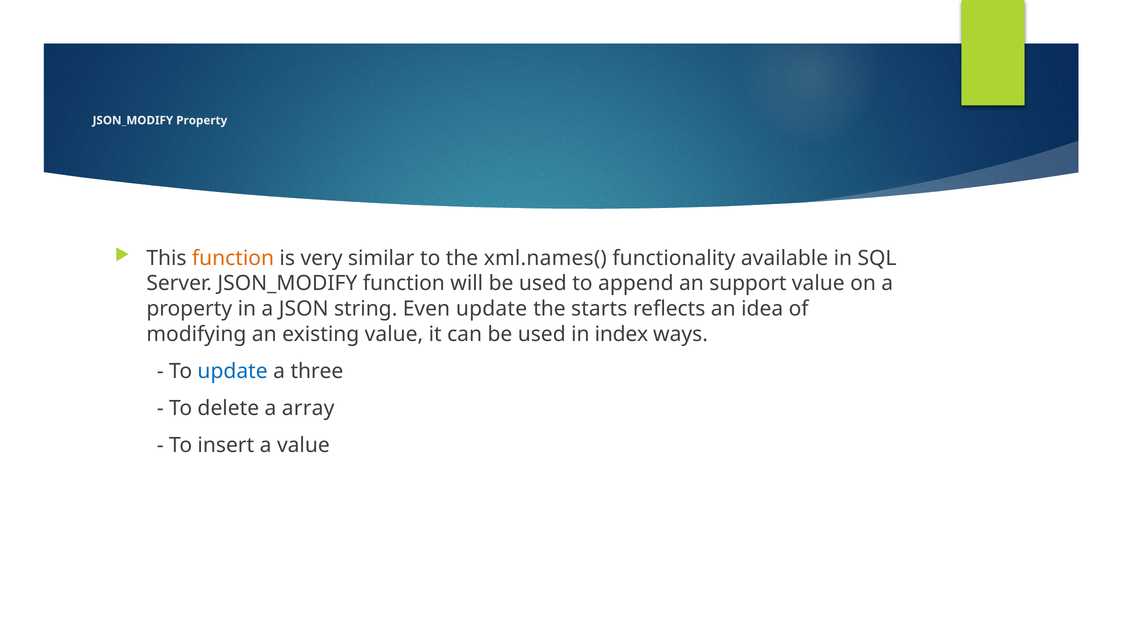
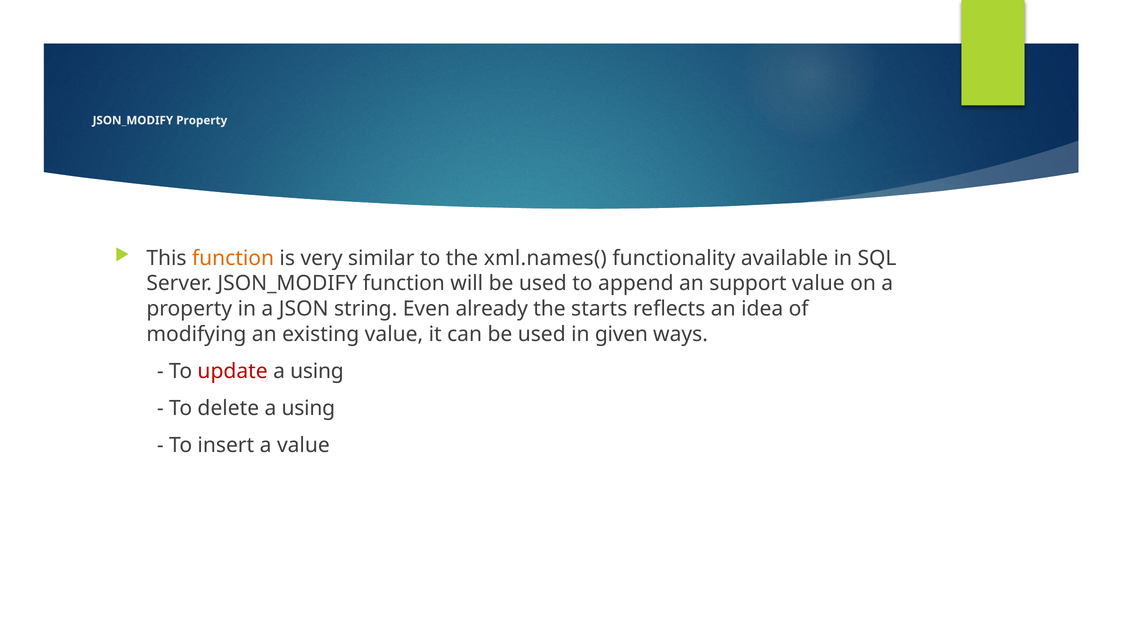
Even update: update -> already (492, 309)
index: index -> given (621, 334)
update colour: blue -> red (233, 371)
three: three -> using (317, 371)
delete a array: array -> using (308, 408)
